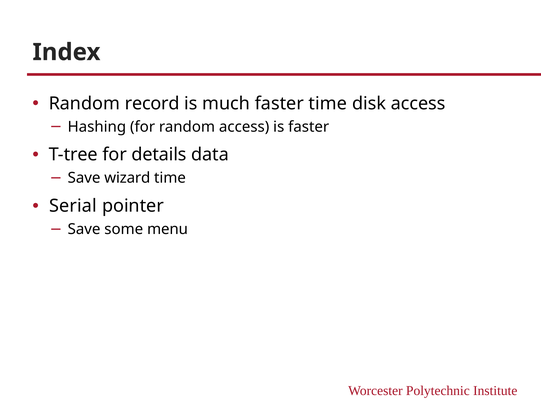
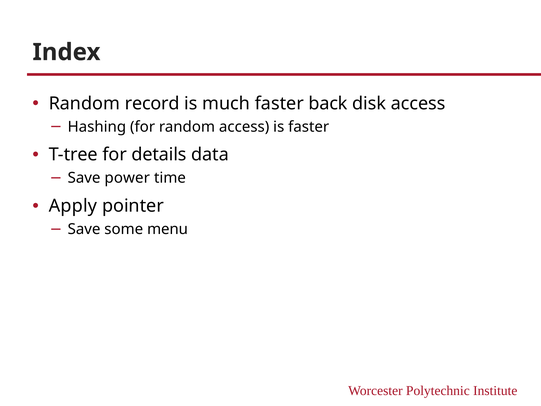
faster time: time -> back (328, 103)
wizard: wizard -> power (127, 178)
Serial: Serial -> Apply (73, 206)
